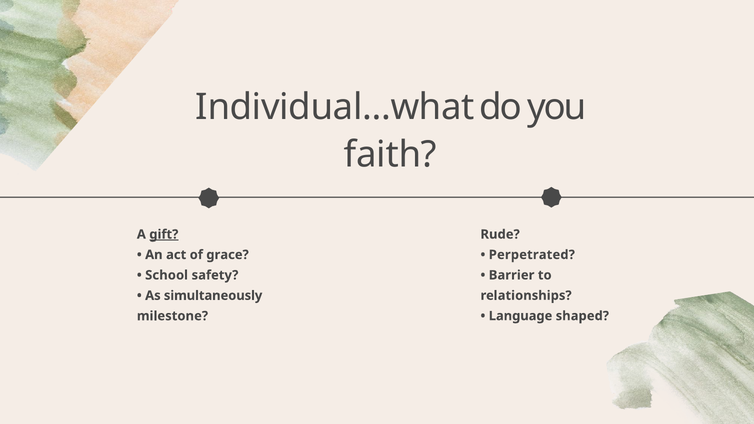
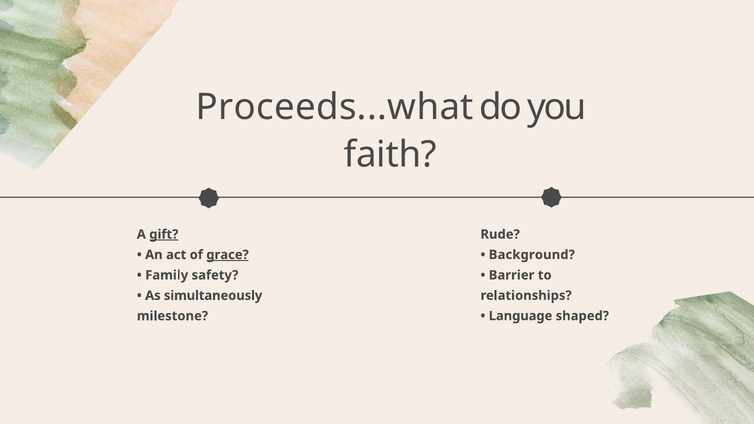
Individual...what: Individual...what -> Proceeds...what (335, 107)
grace underline: none -> present (228, 255)
Perpetrated: Perpetrated -> Background (532, 255)
School: School -> Family (167, 275)
